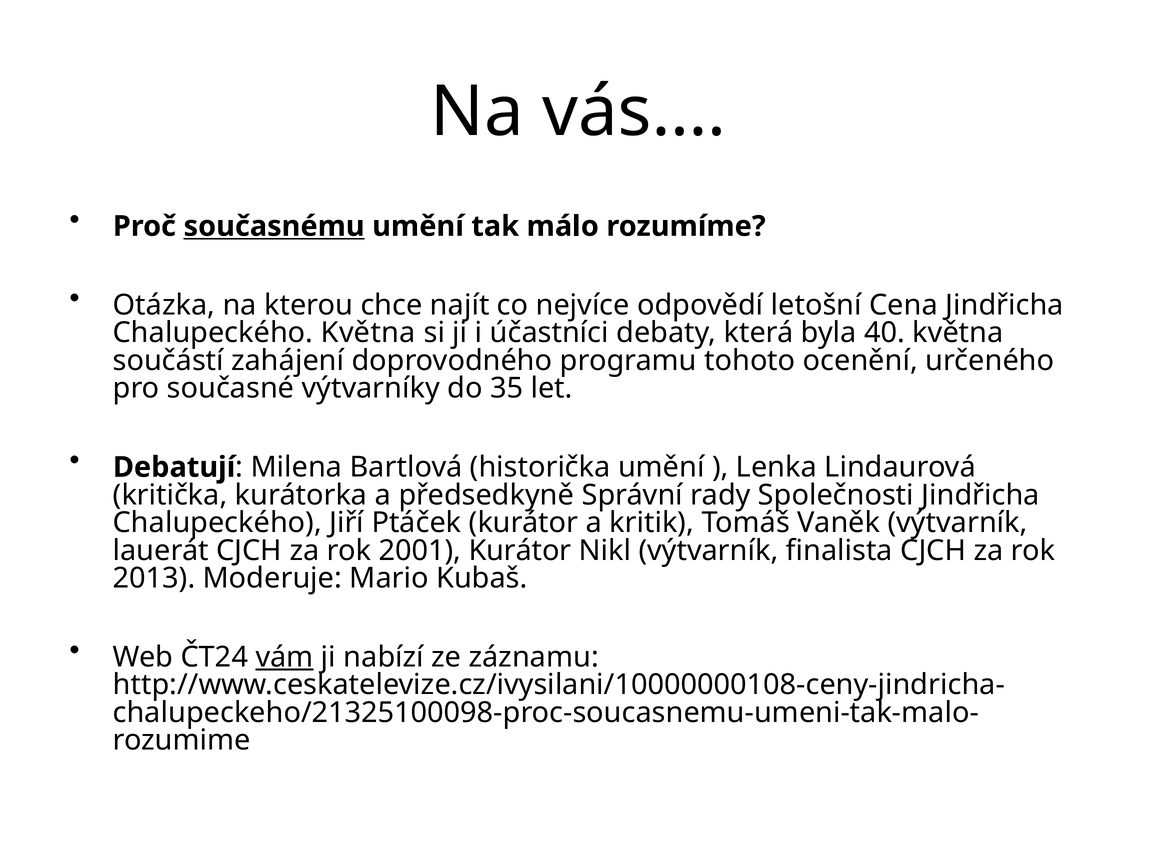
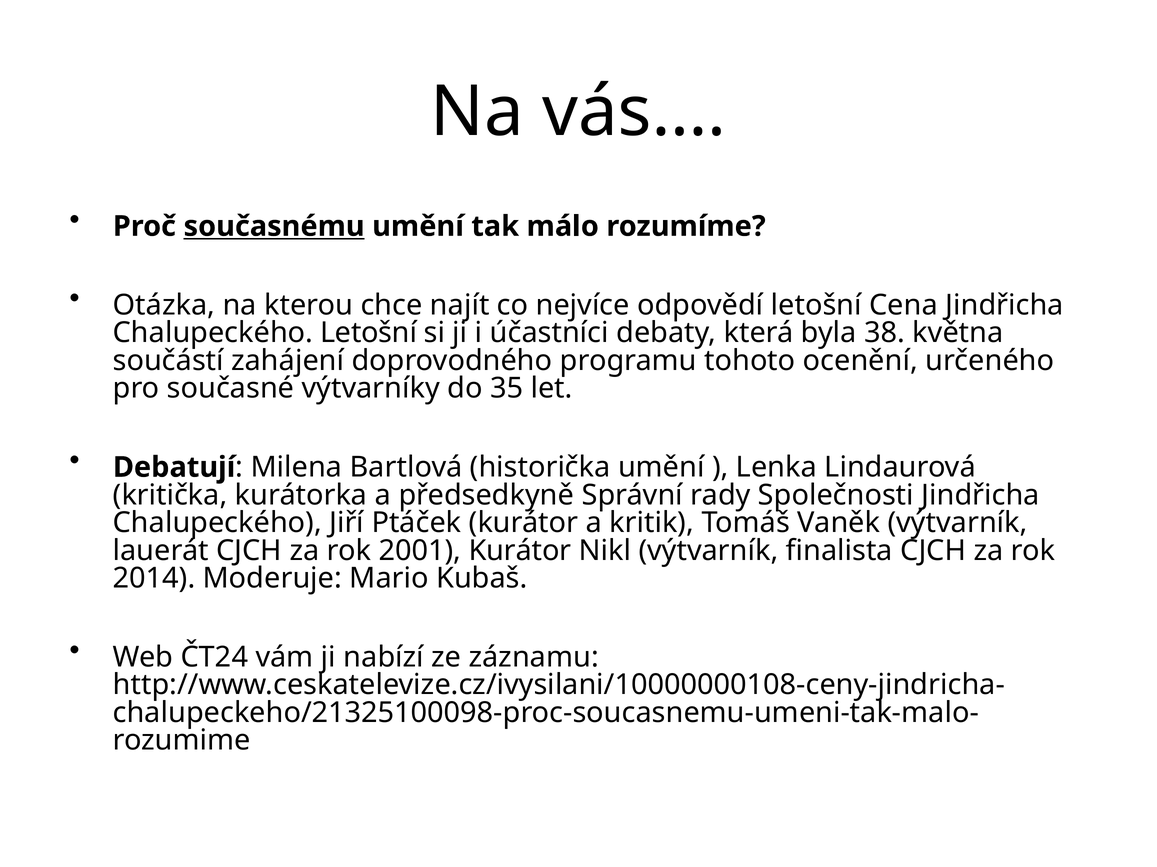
Chalupeckého Května: Května -> Letošní (369, 333)
40: 40 -> 38 (885, 333)
2013: 2013 -> 2014 (154, 579)
vám underline: present -> none (285, 658)
